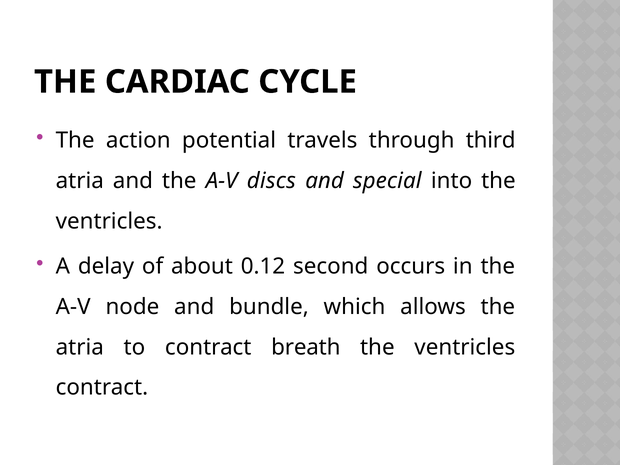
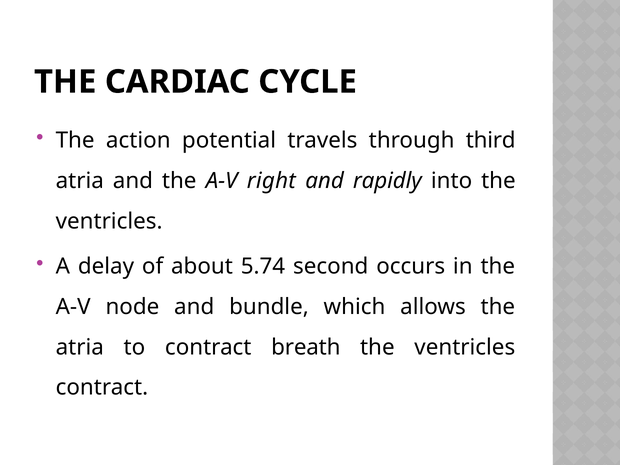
discs: discs -> right (271, 181)
special: special -> rapidly (387, 181)
0.12: 0.12 -> 5.74 (263, 267)
